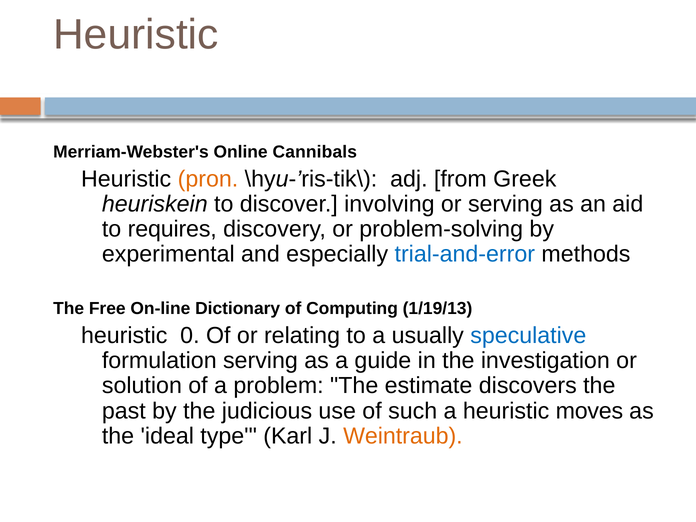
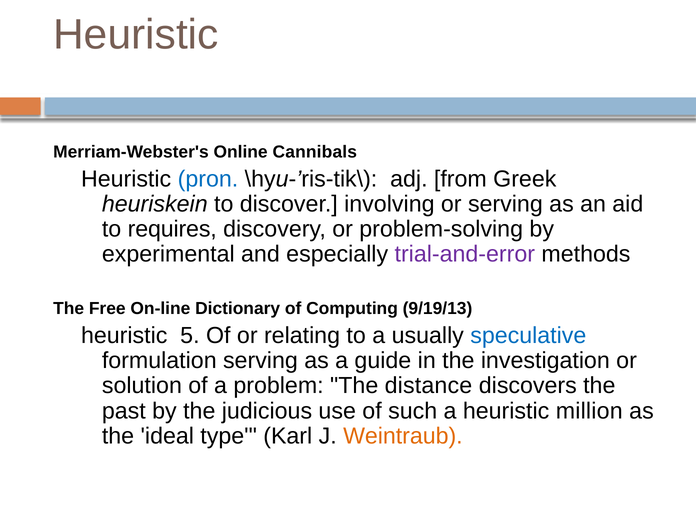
pron colour: orange -> blue (208, 179)
trial-and-error colour: blue -> purple (465, 254)
1/19/13: 1/19/13 -> 9/19/13 (438, 309)
0: 0 -> 5 (190, 336)
estimate: estimate -> distance (428, 386)
moves: moves -> million (589, 411)
